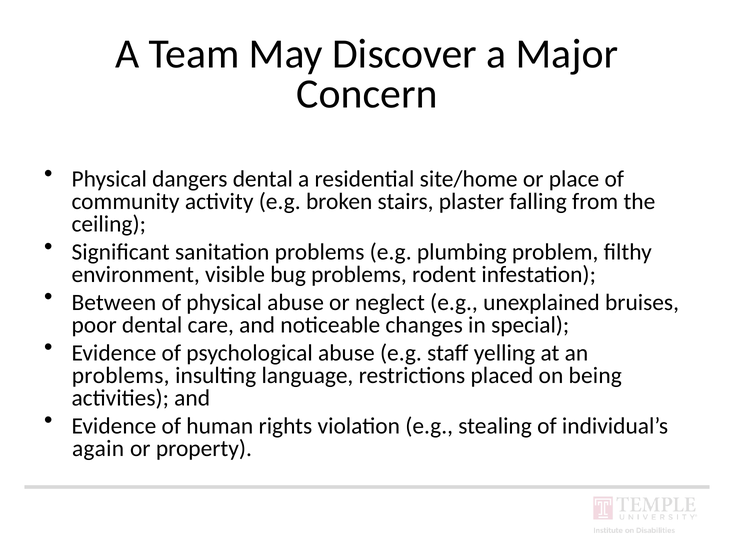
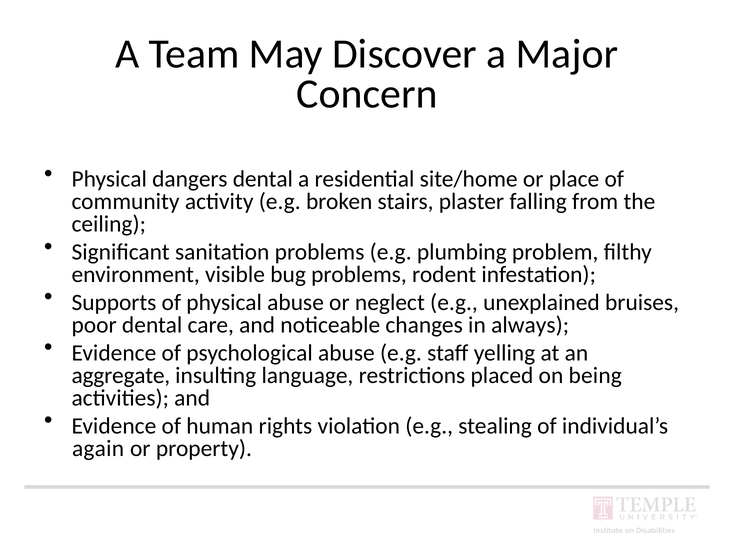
Between: Between -> Supports (114, 303)
special: special -> always (530, 325)
problems: problems -> aggregate (121, 376)
